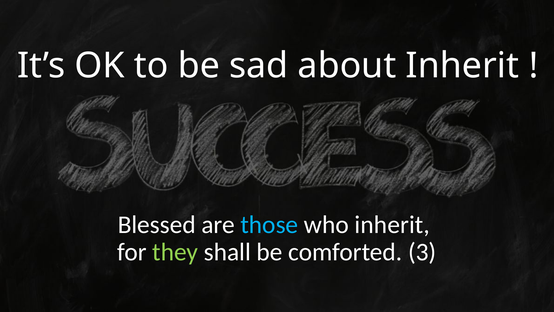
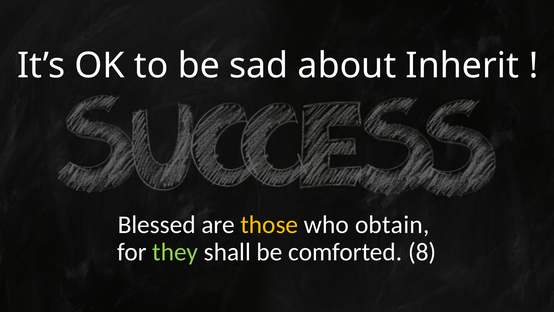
those colour: light blue -> yellow (269, 224)
who inherit: inherit -> obtain (392, 224)
3: 3 -> 8 (422, 252)
